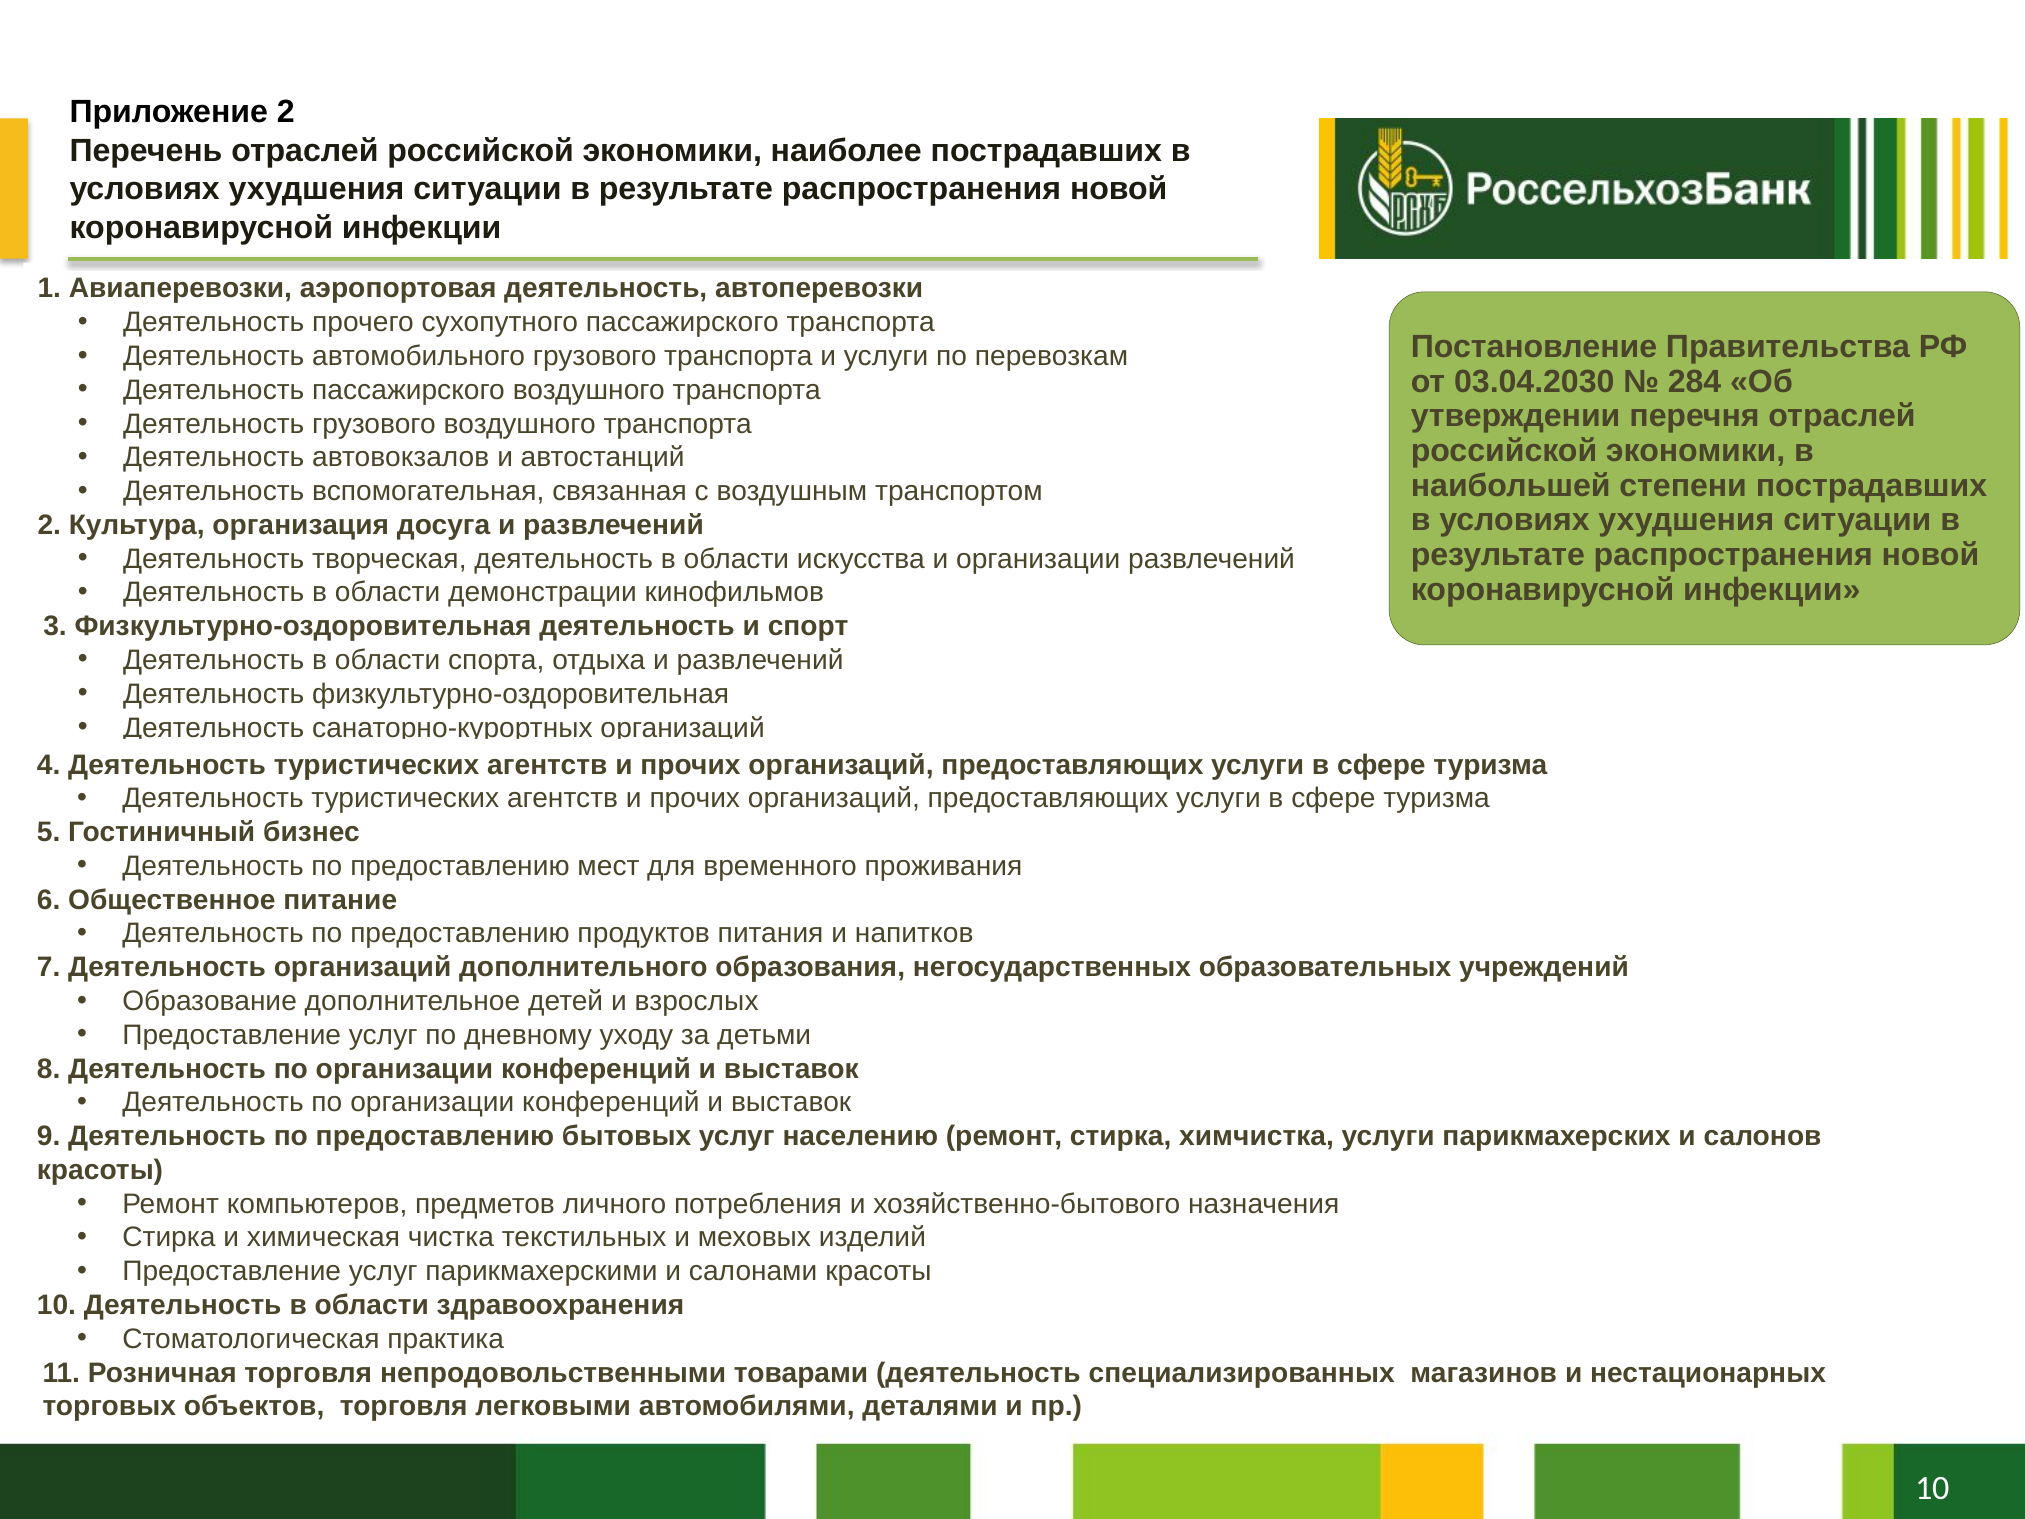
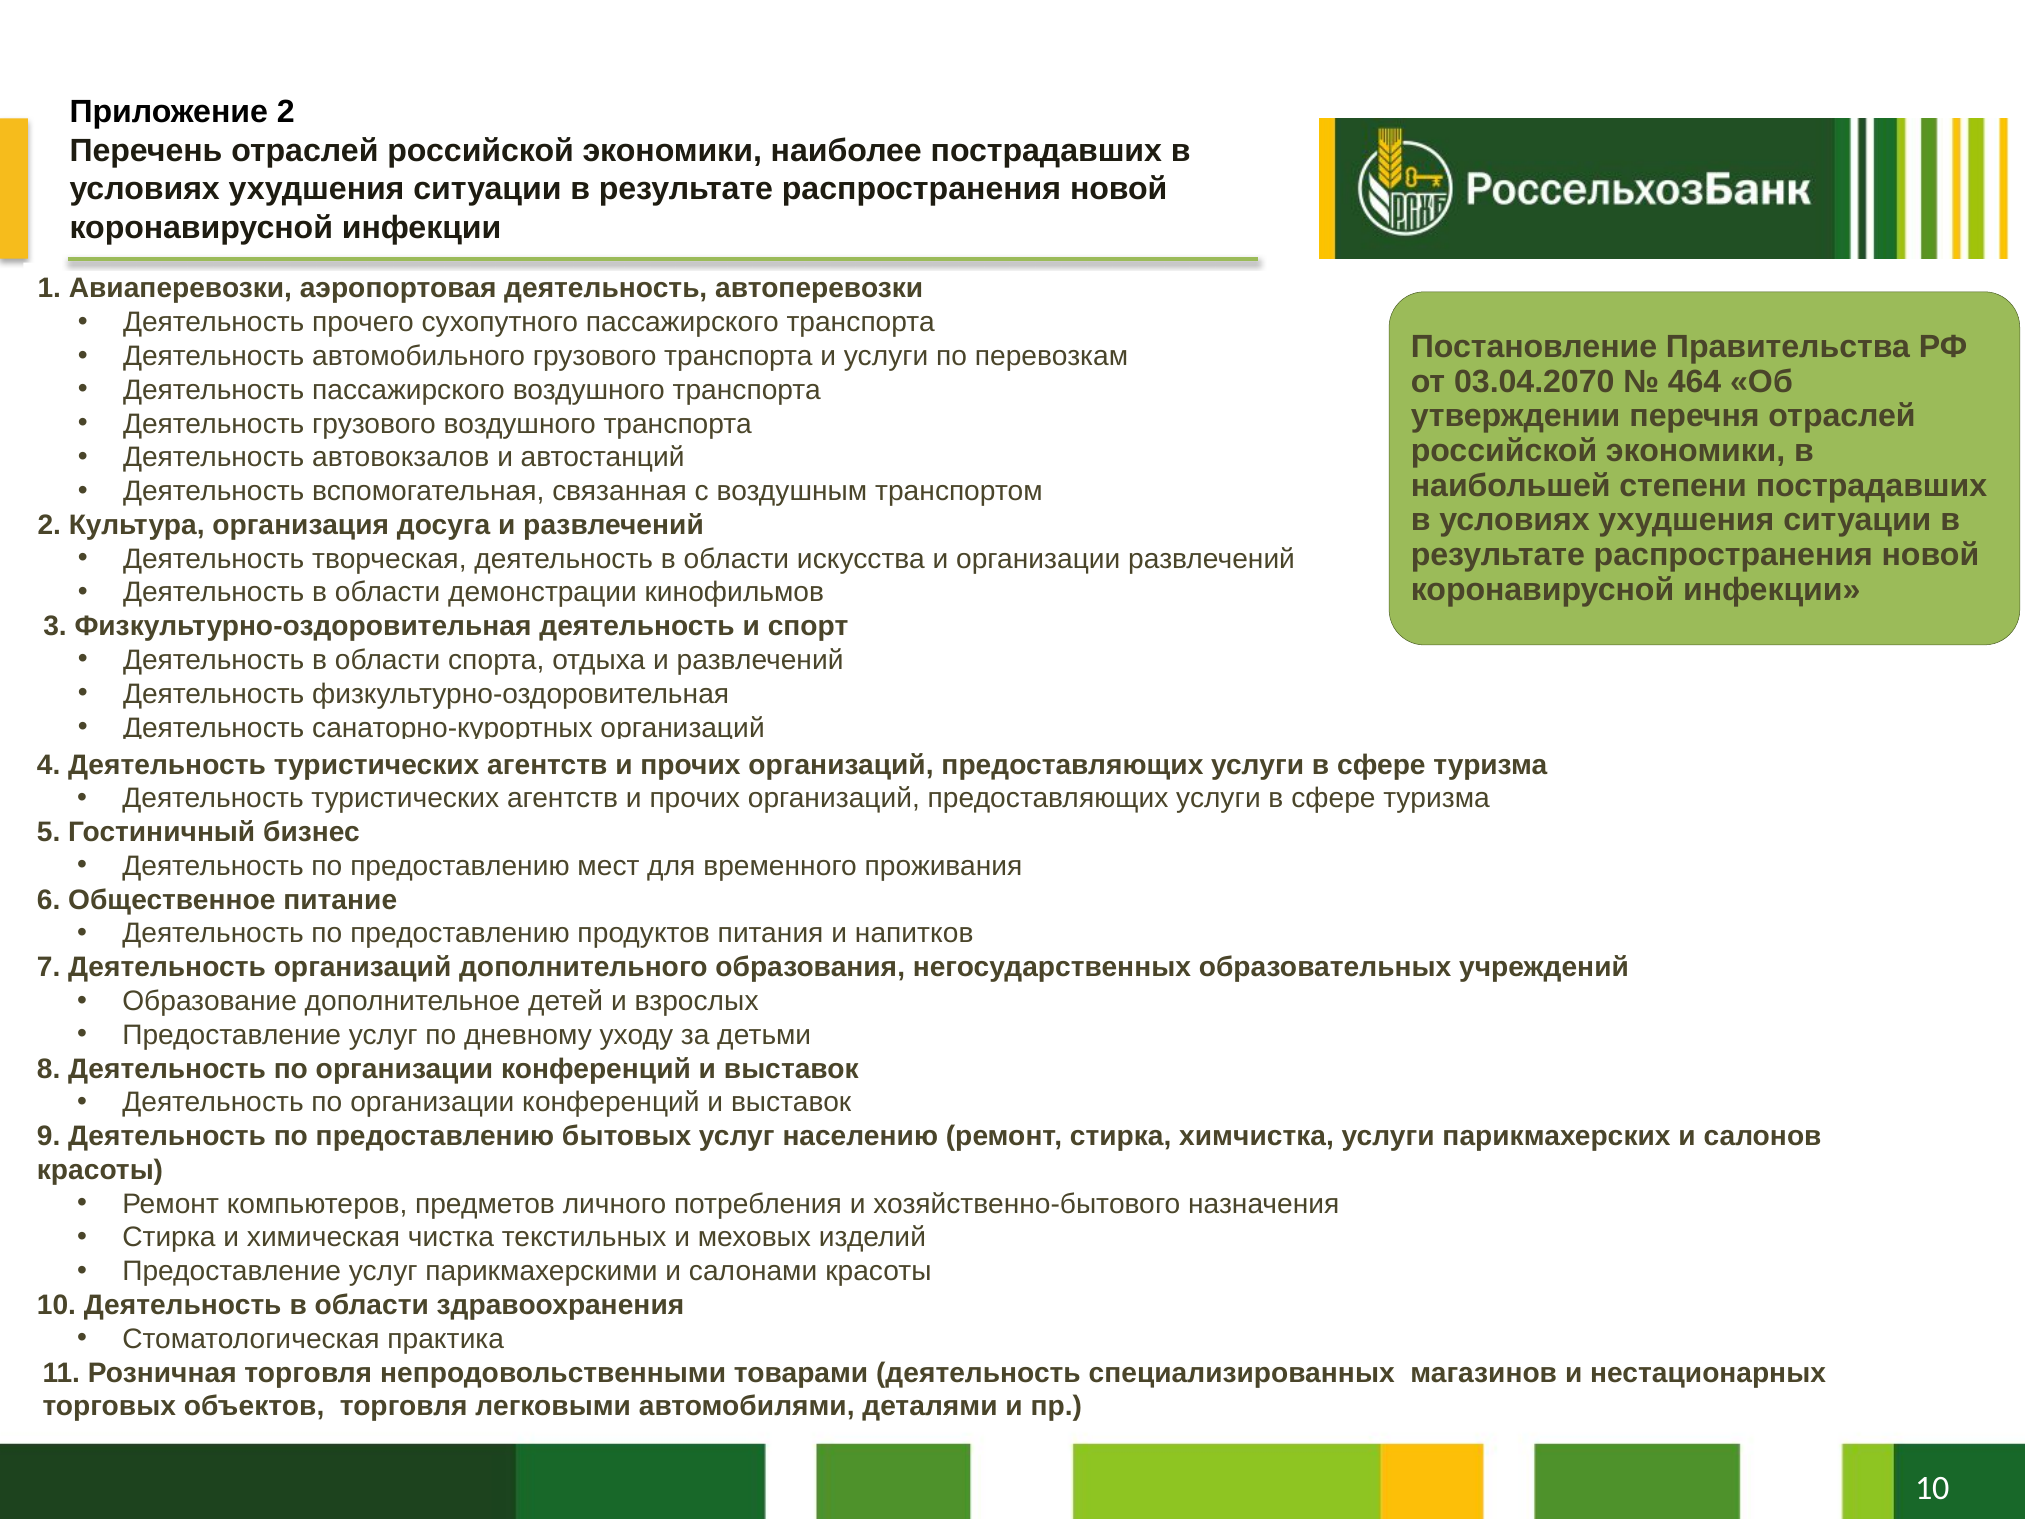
03.04.2030: 03.04.2030 -> 03.04.2070 (1534, 381)
284: 284 -> 464 (1695, 381)
